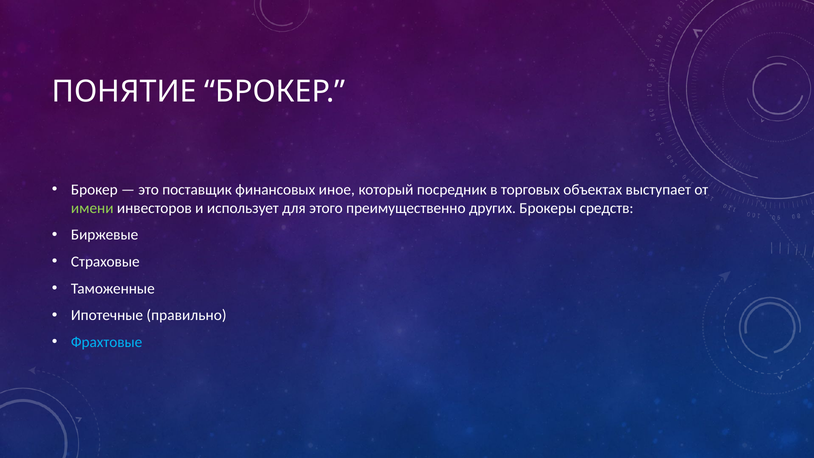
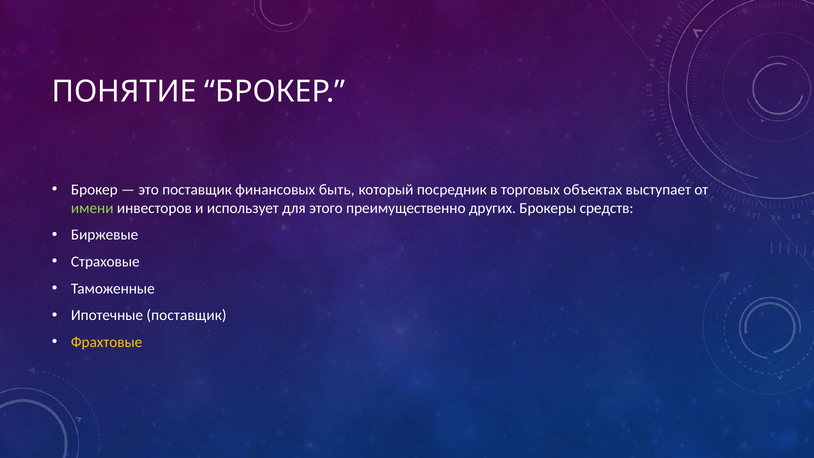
иное: иное -> быть (337, 190)
Ипотечные правильно: правильно -> поставщик (187, 315)
Фрахтовые colour: light blue -> yellow (107, 342)
